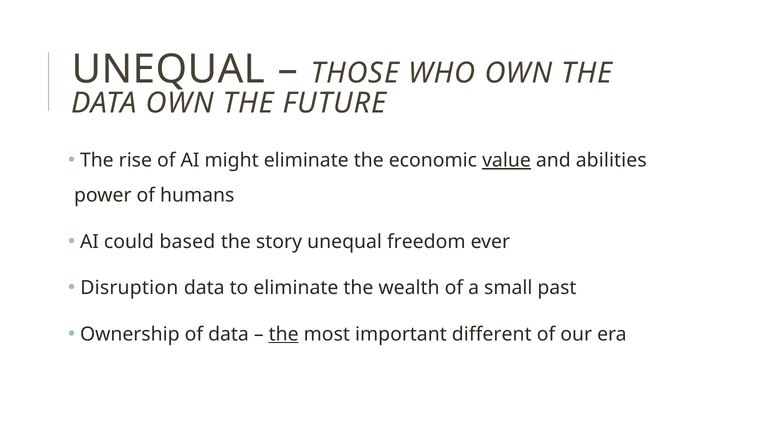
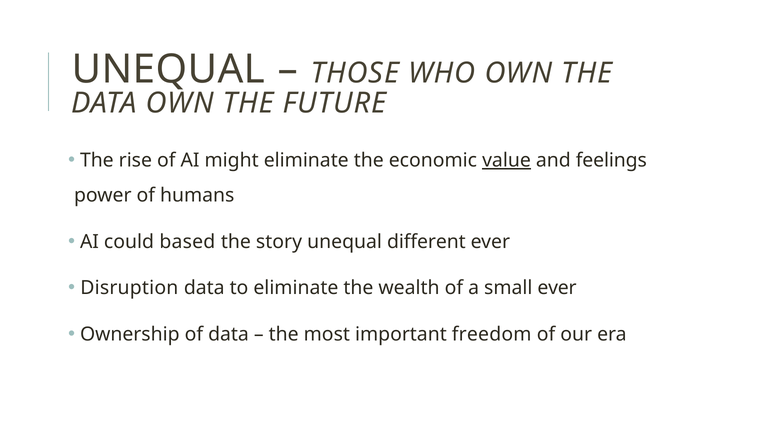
abilities: abilities -> feelings (611, 160)
freedom: freedom -> different (426, 242)
small past: past -> ever (557, 288)
the underline: present -> none (284, 334)
different: different -> freedom (492, 334)
